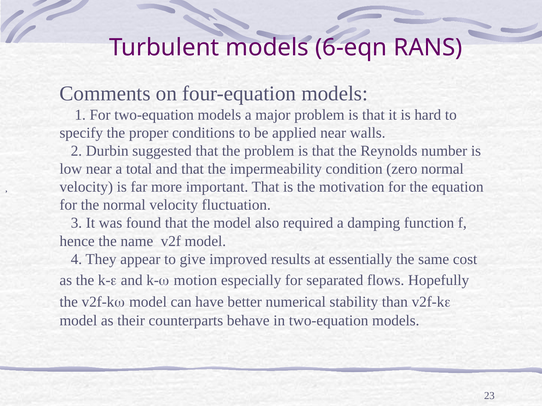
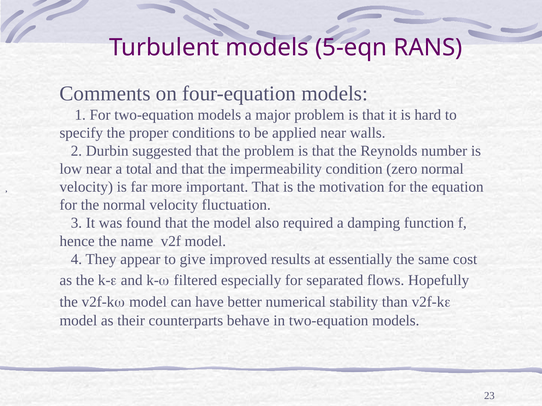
6-eqn: 6-eqn -> 5-eqn (351, 48)
motion: motion -> filtered (195, 281)
